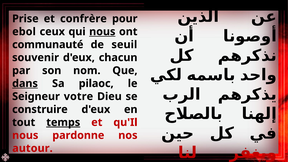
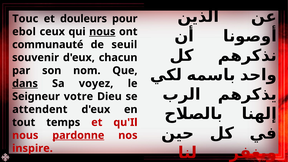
Prise: Prise -> Touc (25, 19)
confrère: confrère -> douleurs (84, 19)
pilaoc: pilaoc -> voyez (96, 83)
construire: construire -> attendent (40, 109)
temps underline: present -> none (63, 122)
pardonne underline: none -> present (78, 135)
autour: autour -> inspire (32, 148)
